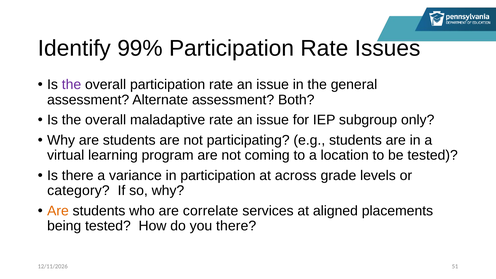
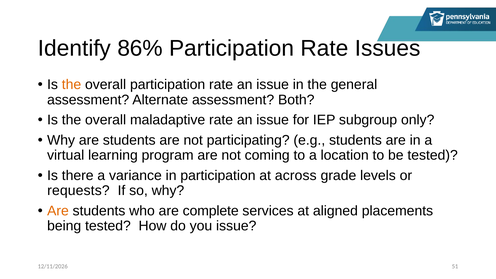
99%: 99% -> 86% (140, 48)
the colour: purple -> orange (71, 85)
category: category -> requests (78, 191)
correlate: correlate -> complete (211, 211)
you there: there -> issue (236, 226)
